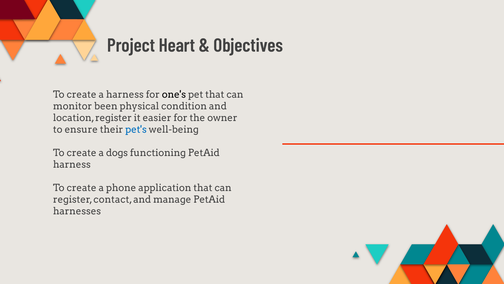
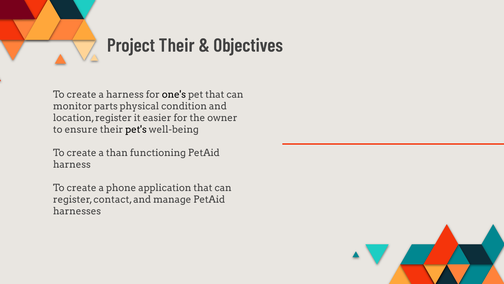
Project Heart: Heart -> Their (177, 46)
been: been -> parts (106, 106)
pet's colour: blue -> black (136, 129)
dogs: dogs -> than (117, 153)
